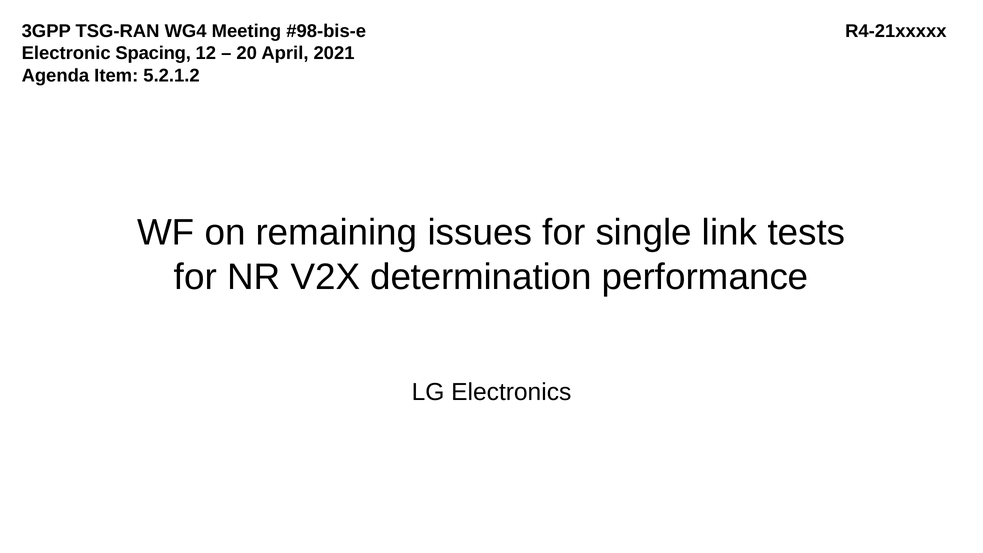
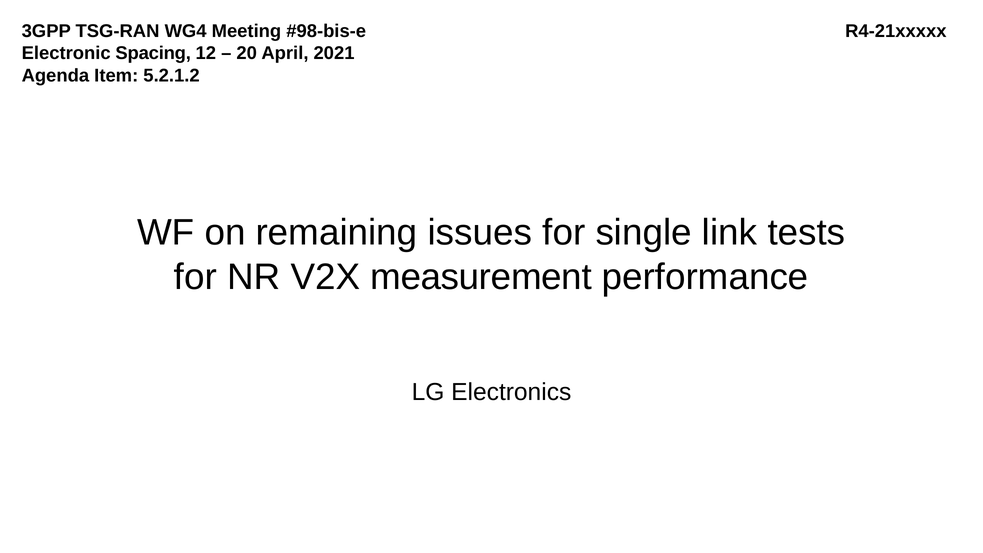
determination: determination -> measurement (481, 277)
